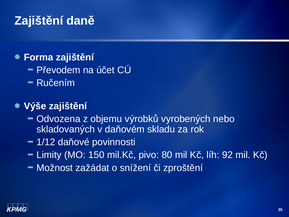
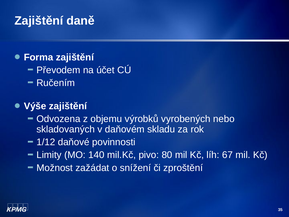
150: 150 -> 140 (96, 155)
92: 92 -> 67 (227, 155)
